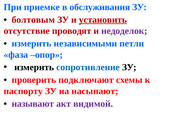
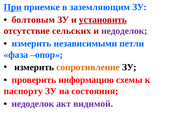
При underline: none -> present (13, 7)
обслуживания: обслуживания -> заземляющим (100, 7)
проводят: проводят -> сельских (72, 31)
сопротивление colour: blue -> orange (88, 68)
подключают: подключают -> информацию (86, 80)
насыпают: насыпают -> состояния (95, 92)
называют: называют -> недоделок (33, 104)
